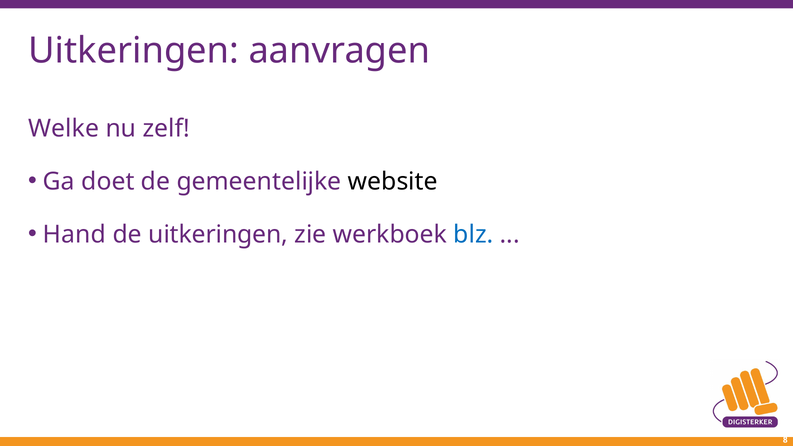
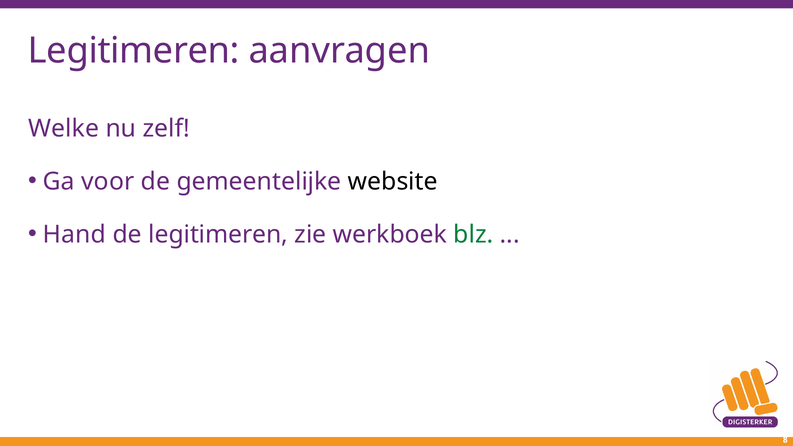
Uitkeringen: Uitkeringen -> Legitimeren (134, 51)
doet: doet -> voor (108, 182)
de uitkeringen: uitkeringen -> legitimeren (218, 234)
blz colour: blue -> green (473, 234)
